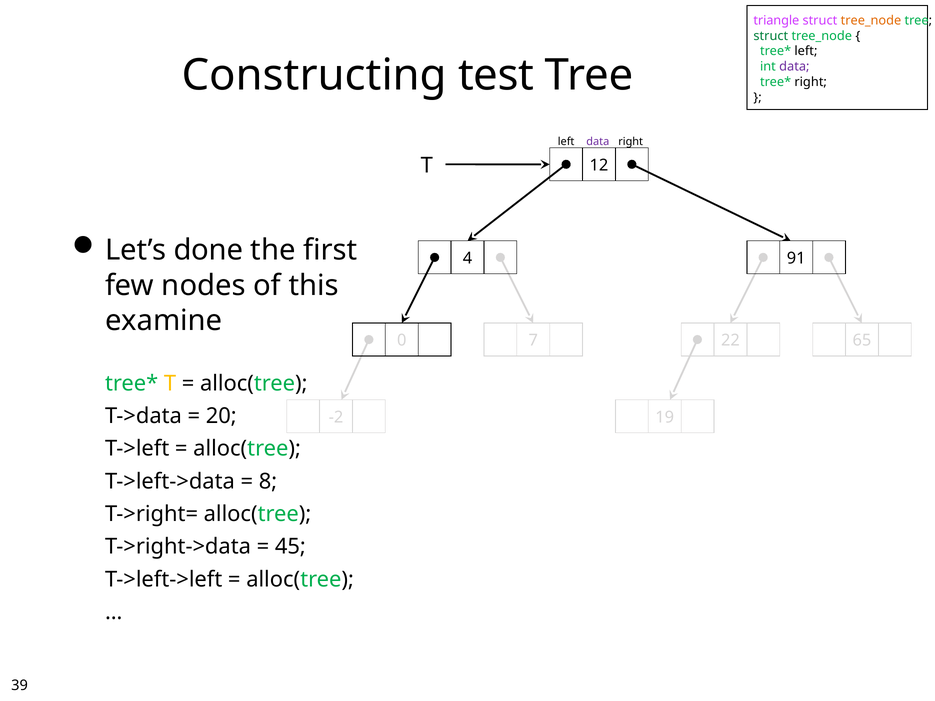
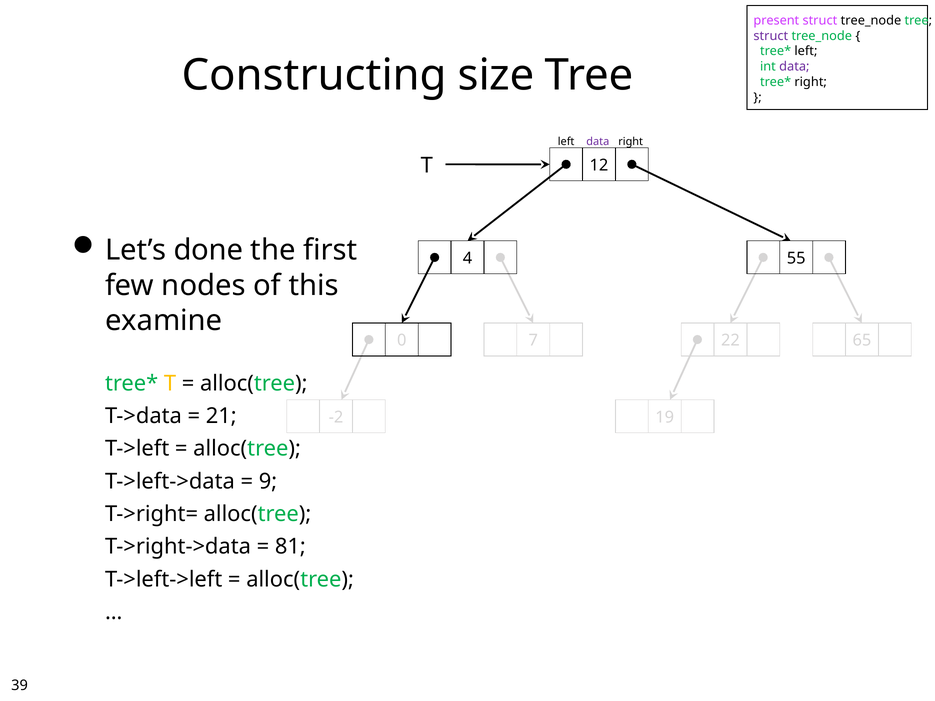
triangle: triangle -> present (776, 21)
tree_node colour: orange -> black (871, 21)
struct colour: green -> purple (771, 36)
test: test -> size (496, 75)
91: 91 -> 55 (796, 258)
20: 20 -> 21 (221, 416)
8: 8 -> 9 (268, 481)
45: 45 -> 81 (290, 547)
